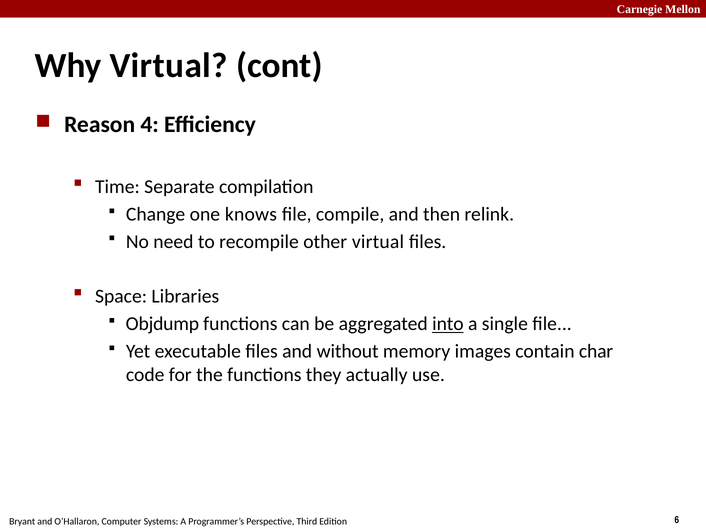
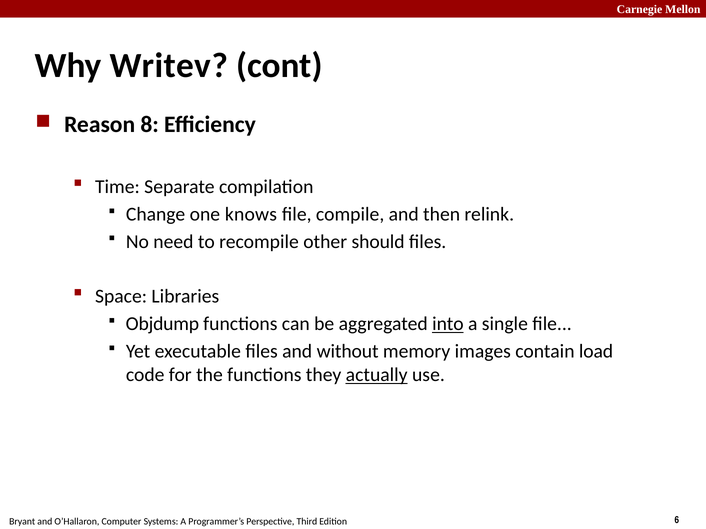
Why Virtual: Virtual -> Writev (169, 66)
4: 4 -> 8 (150, 124)
other virtual: virtual -> should (378, 242)
char: char -> load (596, 352)
actually underline: none -> present (377, 375)
